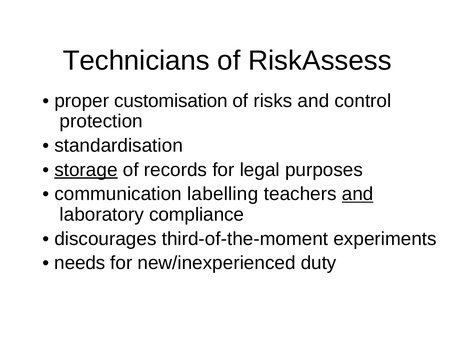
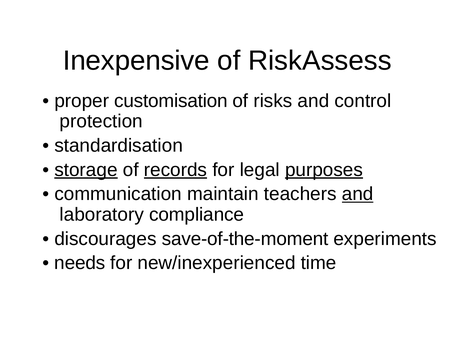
Technicians: Technicians -> Inexpensive (136, 61)
records underline: none -> present (176, 170)
purposes underline: none -> present (324, 170)
labelling: labelling -> maintain (223, 194)
third-of-the-moment: third-of-the-moment -> save-of-the-moment (245, 239)
duty: duty -> time (319, 263)
